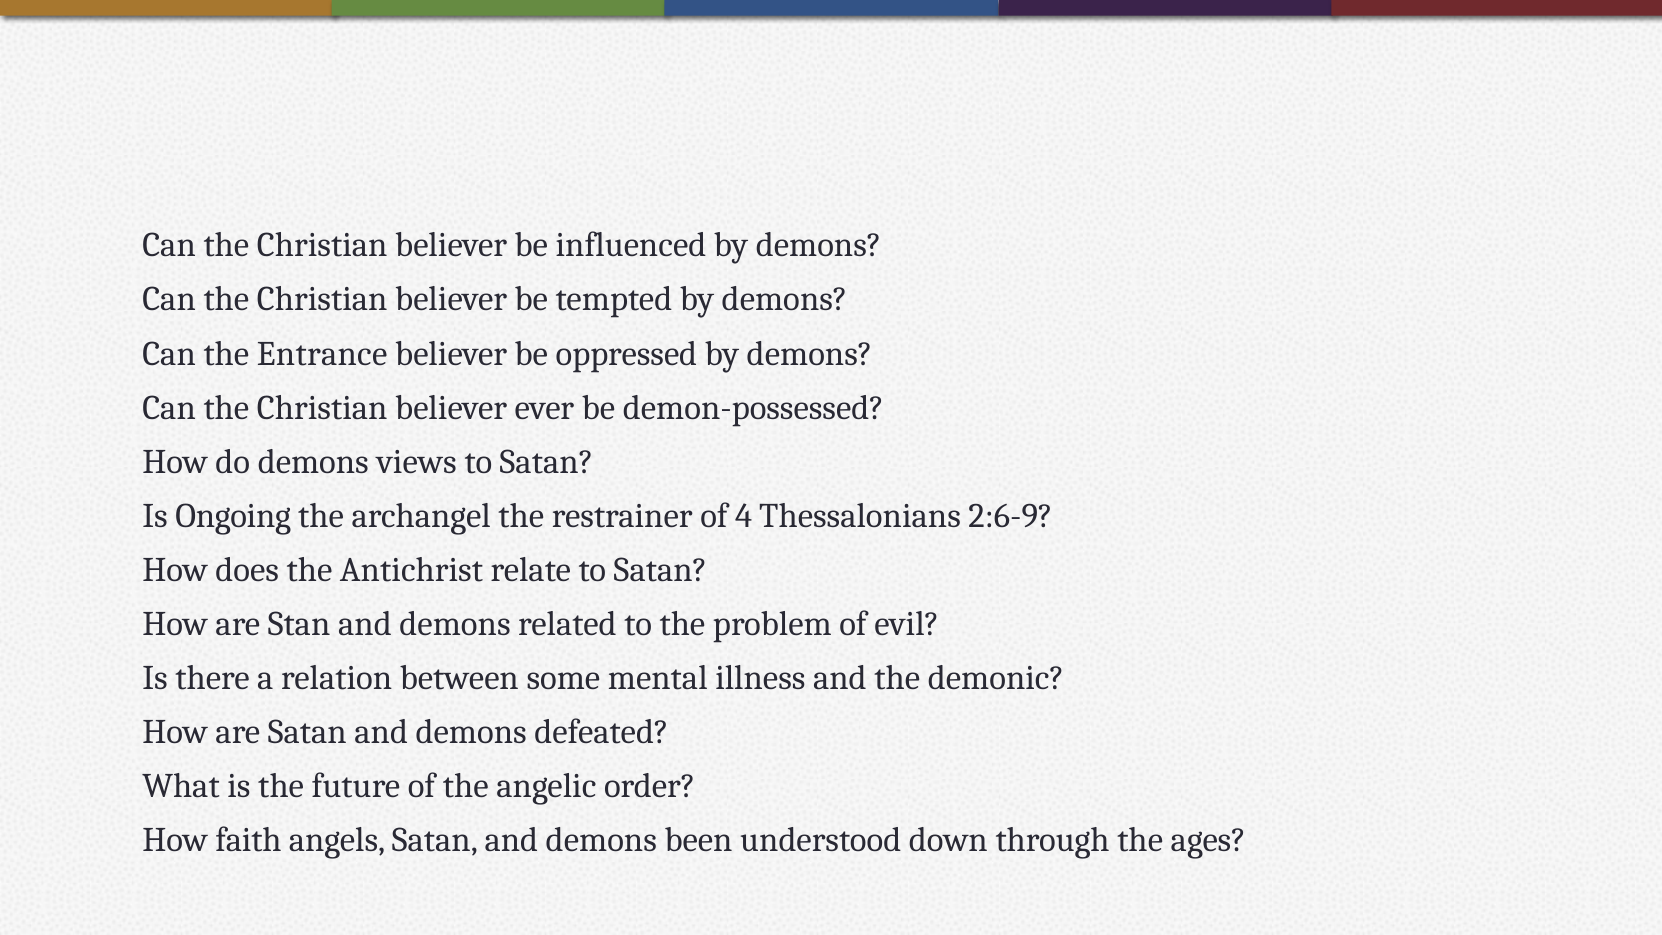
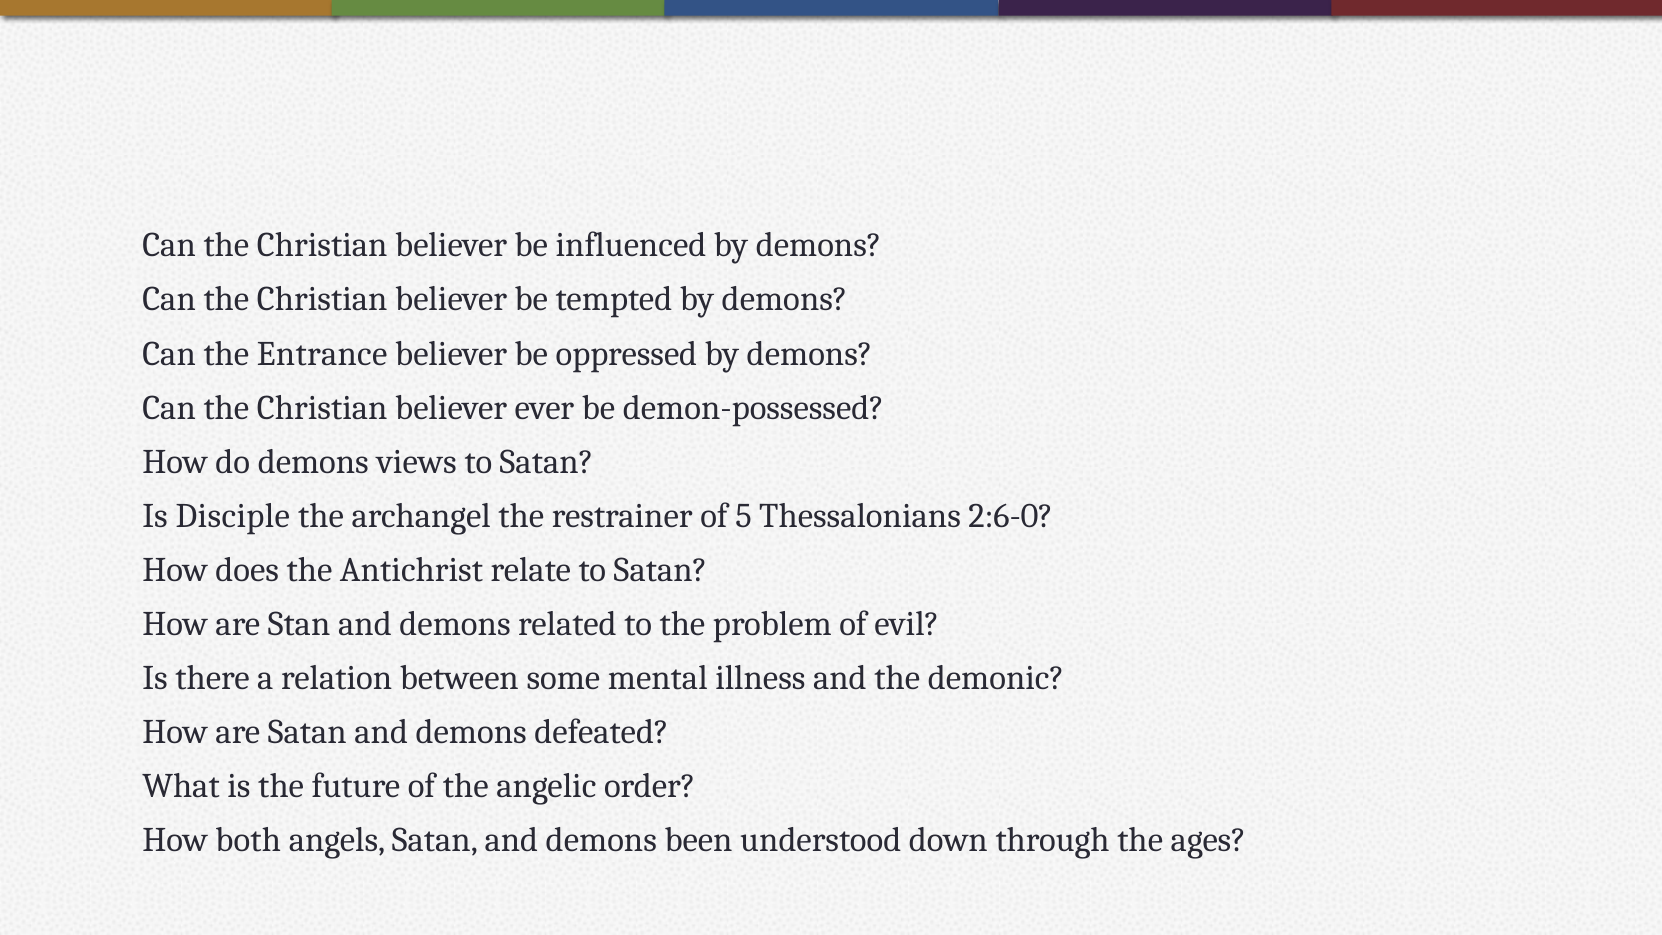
Ongoing: Ongoing -> Disciple (233, 516)
4: 4 -> 5 (744, 516)
2:6-9: 2:6-9 -> 2:6-0 (1011, 516)
faith: faith -> both (248, 840)
